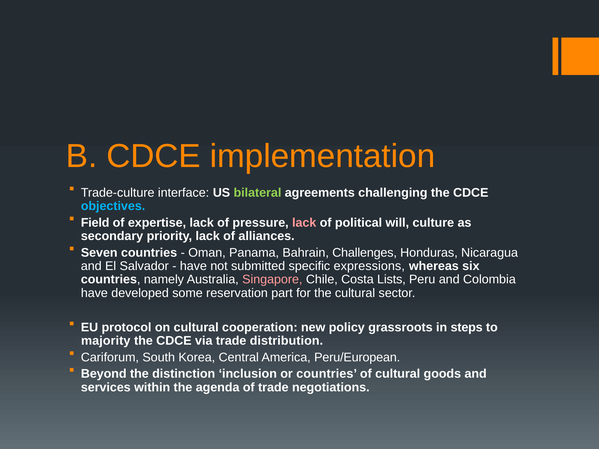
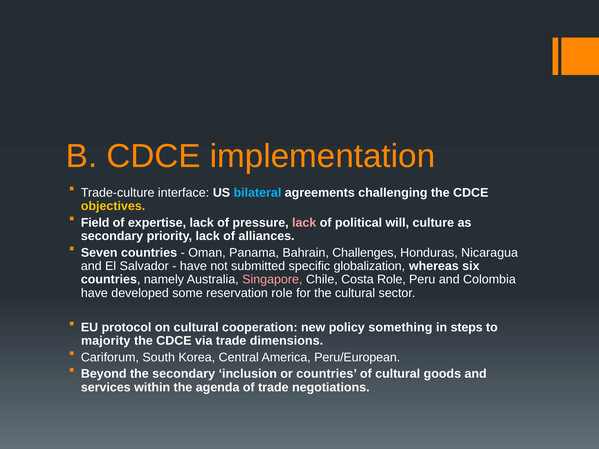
bilateral colour: light green -> light blue (257, 193)
objectives colour: light blue -> yellow (113, 206)
expressions: expressions -> globalization (369, 266)
Costa Lists: Lists -> Role (391, 280)
reservation part: part -> role (282, 293)
grassroots: grassroots -> something (400, 328)
distribution: distribution -> dimensions (286, 341)
the distinction: distinction -> secondary (184, 374)
